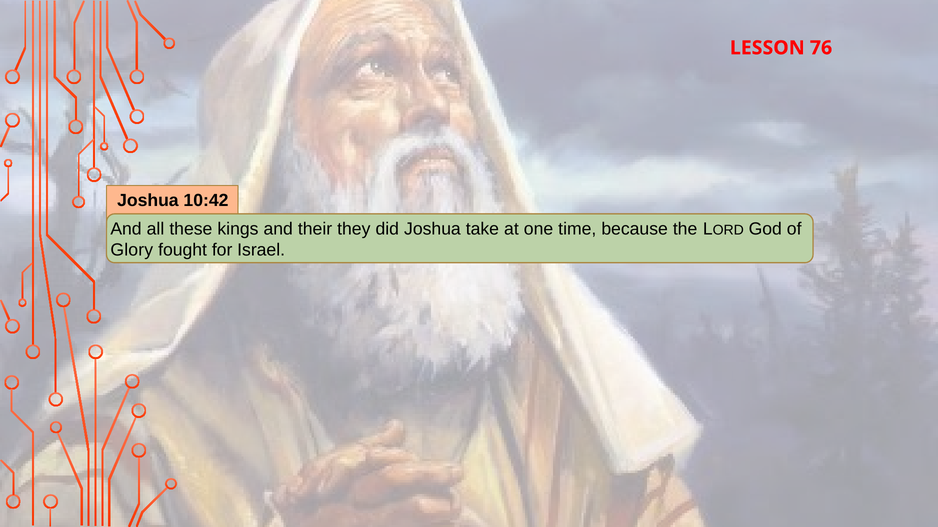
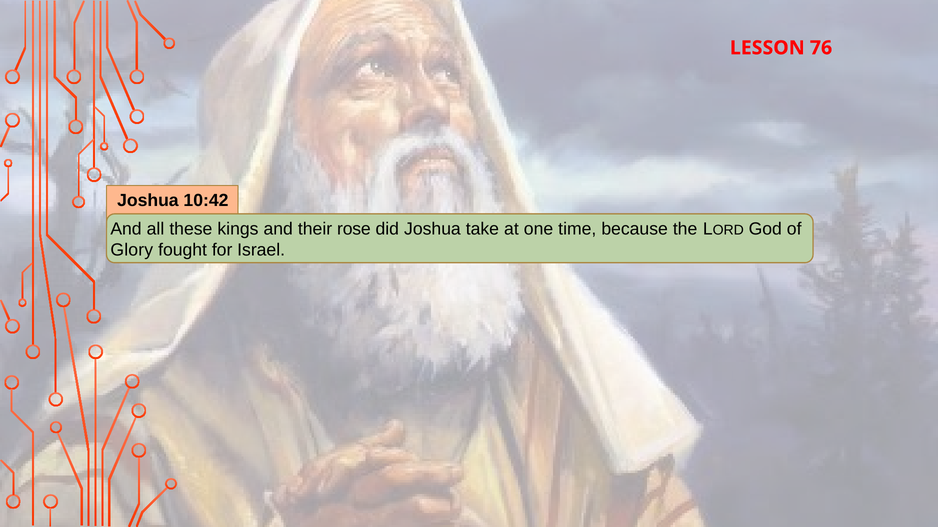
they: they -> rose (354, 229)
